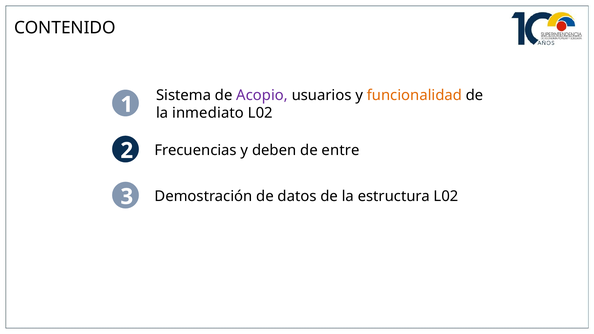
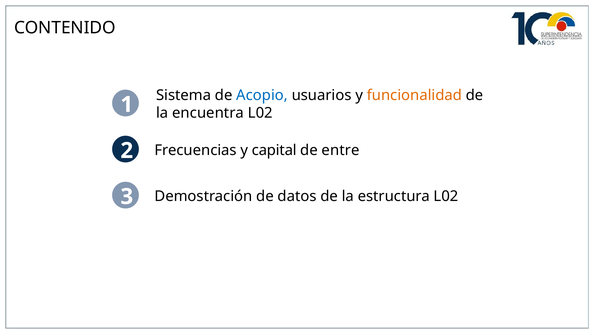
Acopio colour: purple -> blue (262, 95)
inmediato: inmediato -> encuentra (208, 113)
deben: deben -> capital (274, 150)
